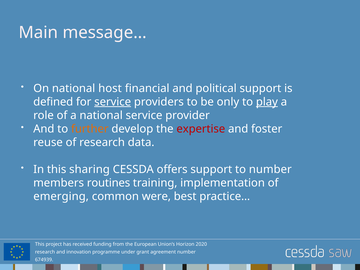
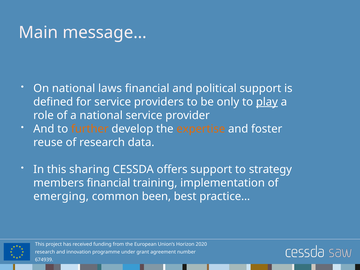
host: host -> laws (110, 88)
service underline: present -> none (113, 102)
expertise colour: red -> orange (201, 129)
to number: number -> strategy (270, 169)
members routines: routines -> financial (109, 183)
were: were -> been (156, 196)
